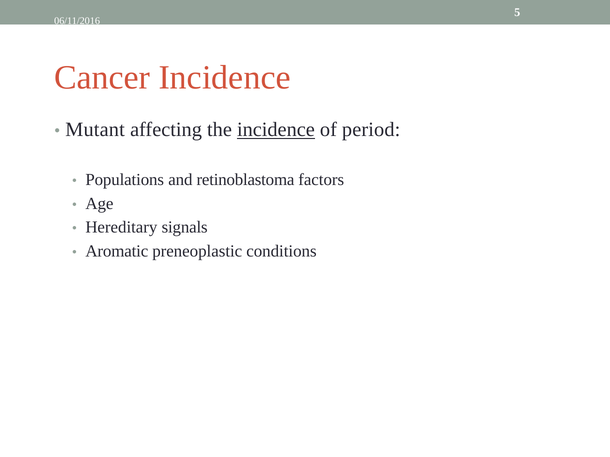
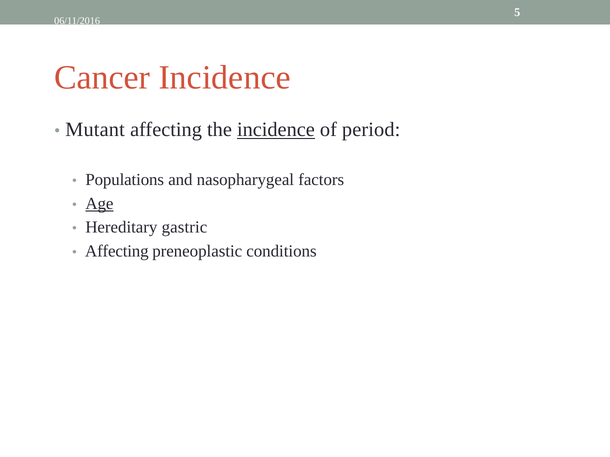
retinoblastoma: retinoblastoma -> nasopharygeal (245, 180)
Age underline: none -> present (99, 204)
signals: signals -> gastric (184, 228)
Aromatic: Aromatic -> Affecting (117, 251)
